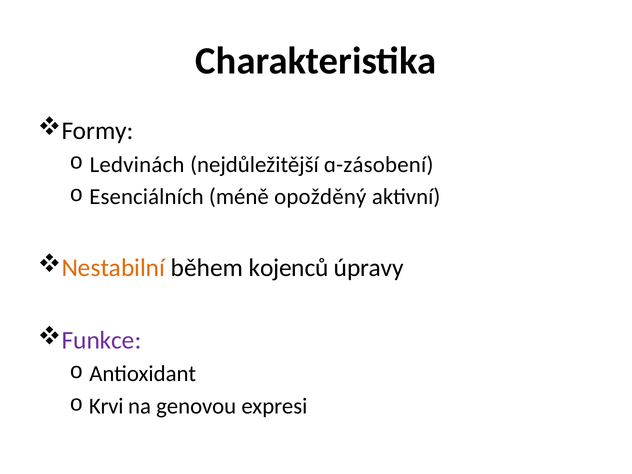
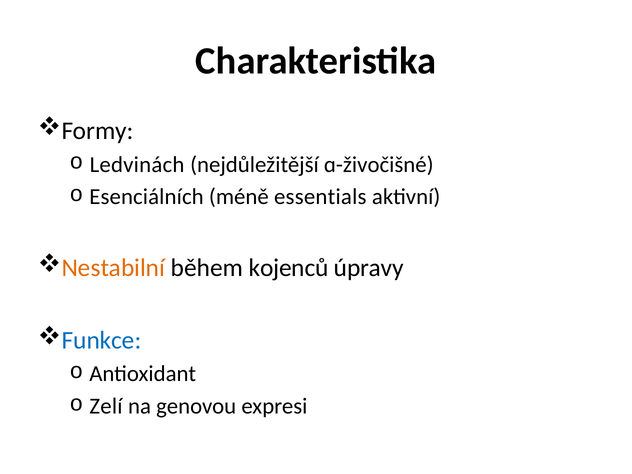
ɑ-zásobení: ɑ-zásobení -> ɑ-živočišné (379, 165)
opožděný: opožděný -> essentials (320, 197)
Funkce colour: purple -> blue (101, 340)
Krvi: Krvi -> Zelí (106, 406)
